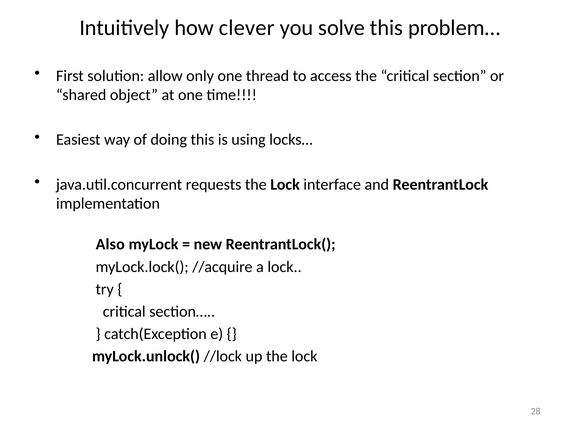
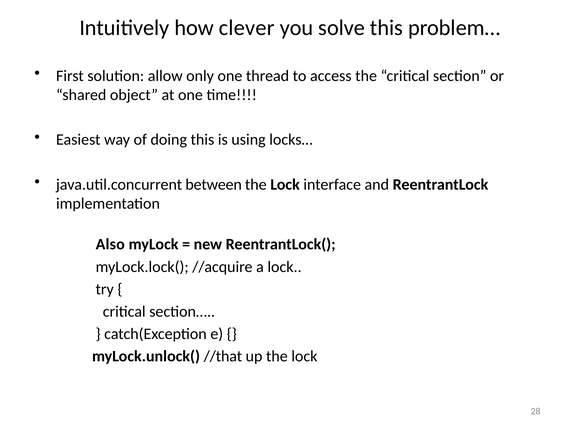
requests: requests -> between (214, 185)
//lock: //lock -> //that (223, 356)
